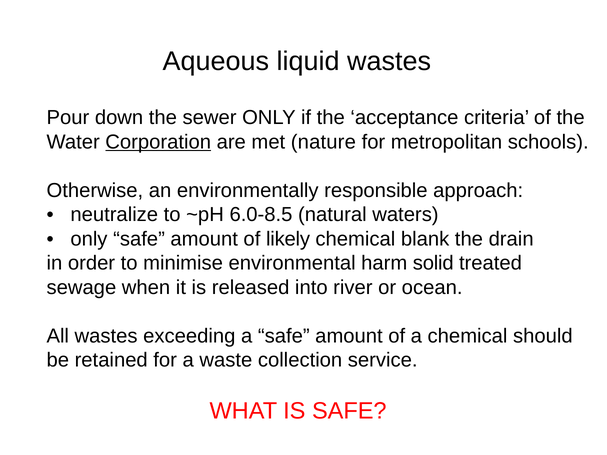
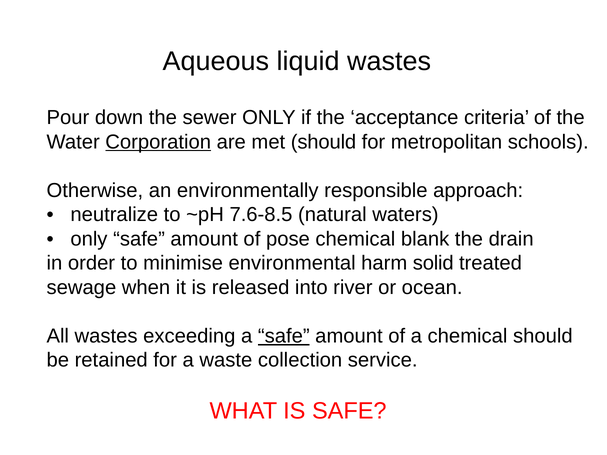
met nature: nature -> should (324, 142)
6.0-8.5: 6.0-8.5 -> 7.6-8.5 (261, 215)
likely: likely -> pose (288, 239)
safe underline: none -> present (284, 336)
